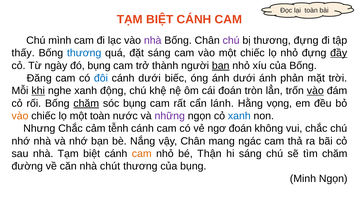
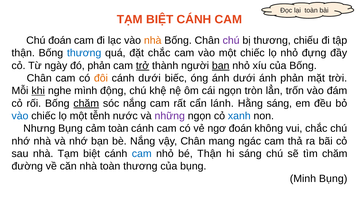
Chú mình: mình -> đoán (60, 41)
nhà colour: purple -> orange (153, 41)
thương đựng: đựng -> chiếu (306, 41)
thấy: thấy -> thận (23, 53)
đặt sáng: sáng -> chắc (159, 53)
đầy underline: present -> none (339, 53)
đó bụng: bụng -> phản (99, 66)
trở underline: none -> present (143, 66)
Đăng: Đăng -> Chân (39, 78)
đôi colour: blue -> orange (101, 78)
nghe xanh: xanh -> mình (86, 91)
cái đoán: đoán -> ngọn (230, 91)
vào underline: present -> none (315, 91)
sóc bụng: bụng -> nắng (135, 104)
Hằng vọng: vọng -> sáng (279, 104)
vào colour: orange -> blue (20, 116)
một toàn: toàn -> tễnh (100, 116)
Nhưng Chắc: Chắc -> Bụng (70, 129)
cảm tễnh: tễnh -> toàn (118, 129)
cam colour: orange -> blue (142, 154)
nhà chút: chút -> toàn (110, 167)
Minh Ngọn: Ngọn -> Bụng (333, 179)
